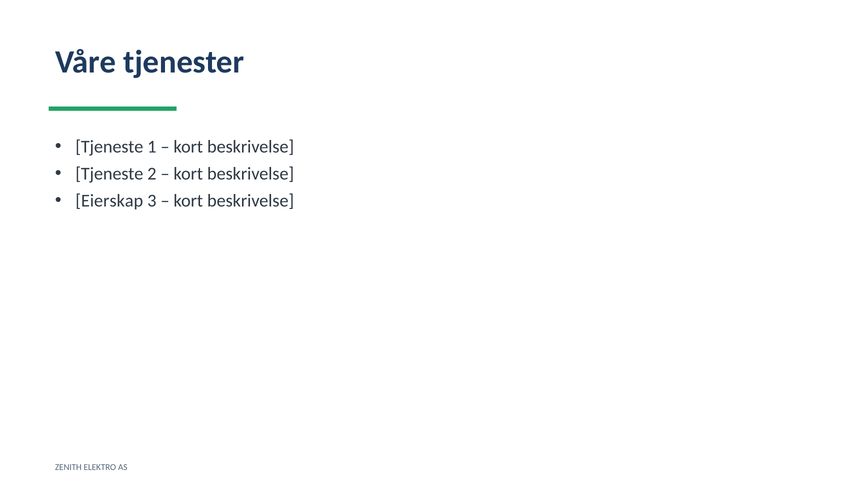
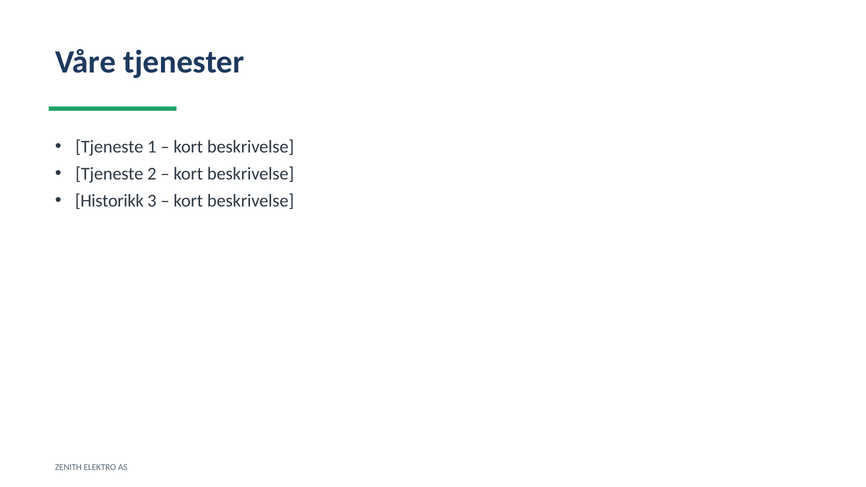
Eierskap: Eierskap -> Historikk (109, 201)
